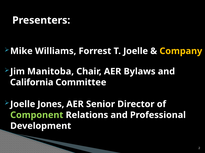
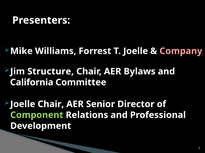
Company colour: yellow -> pink (181, 51)
Manitoba: Manitoba -> Structure (51, 72)
Joelle Jones: Jones -> Chair (51, 105)
